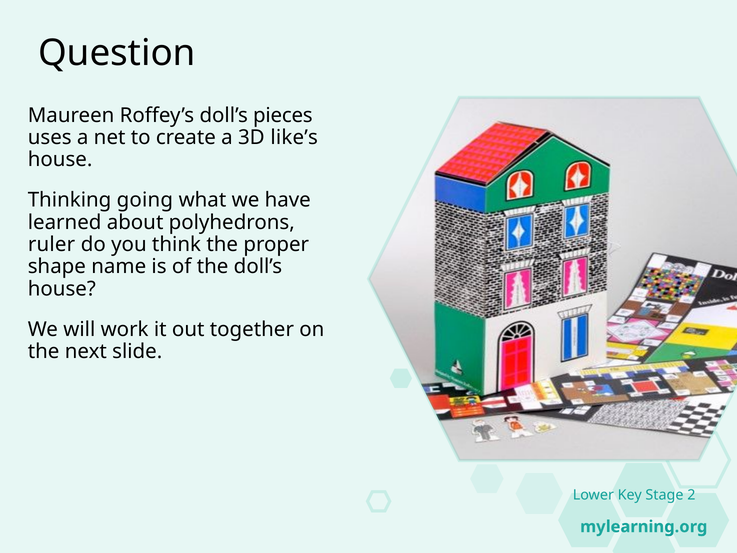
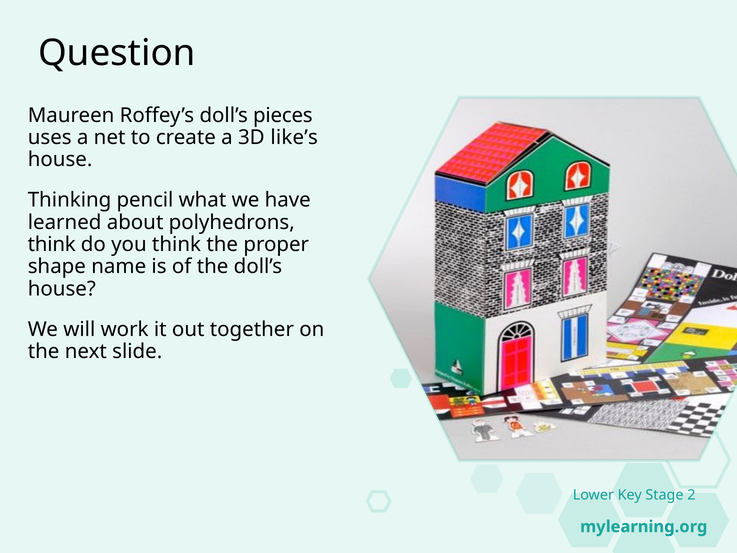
going: going -> pencil (145, 200)
ruler: ruler -> think (52, 244)
